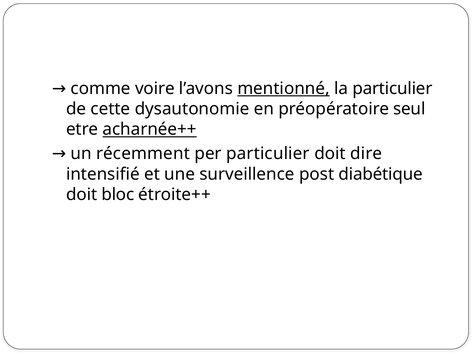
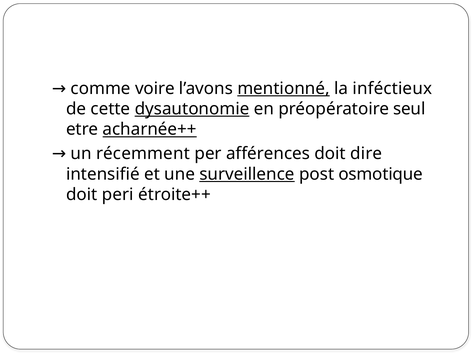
la particulier: particulier -> inféctieux (392, 88)
dysautonomie underline: none -> present (192, 109)
per particulier: particulier -> afférences (268, 154)
surveillence underline: none -> present (247, 174)
diabétique: diabétique -> osmotique (381, 174)
bloc: bloc -> peri (118, 194)
